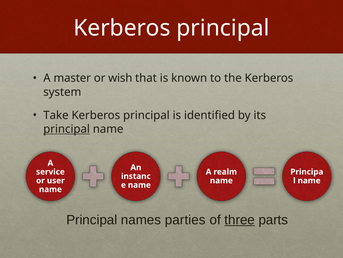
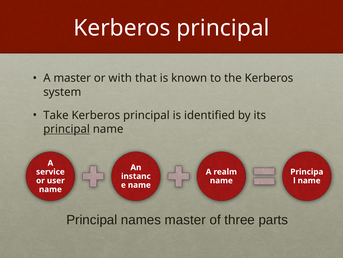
wish: wish -> with (120, 78)
names parties: parties -> master (185, 219)
three underline: present -> none (240, 219)
